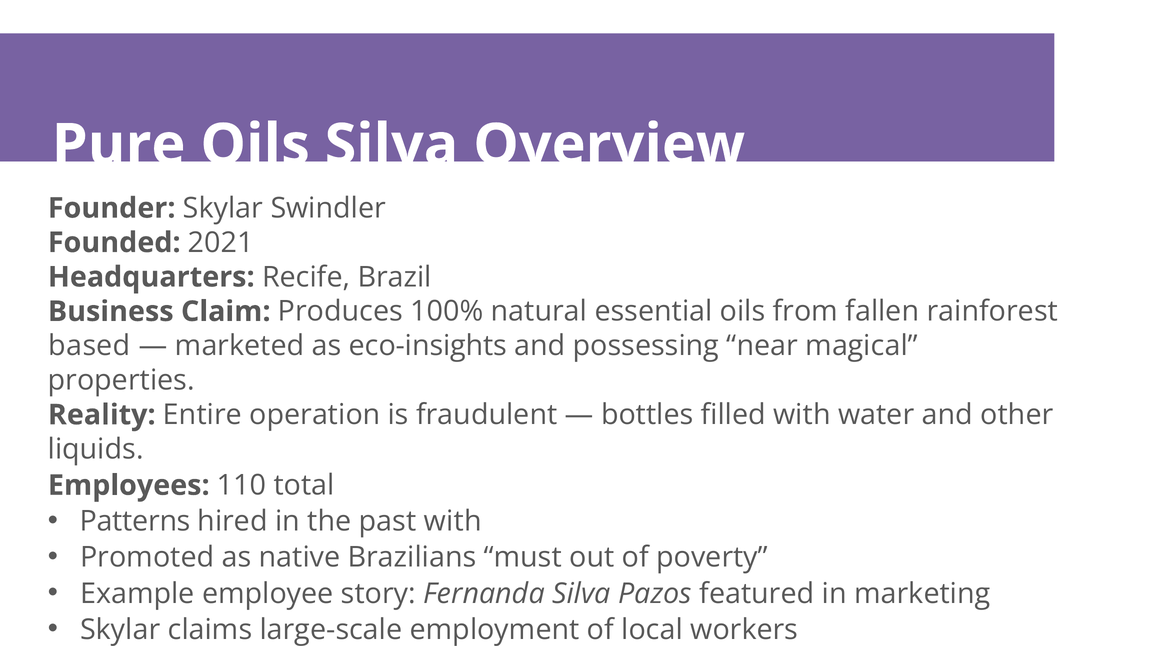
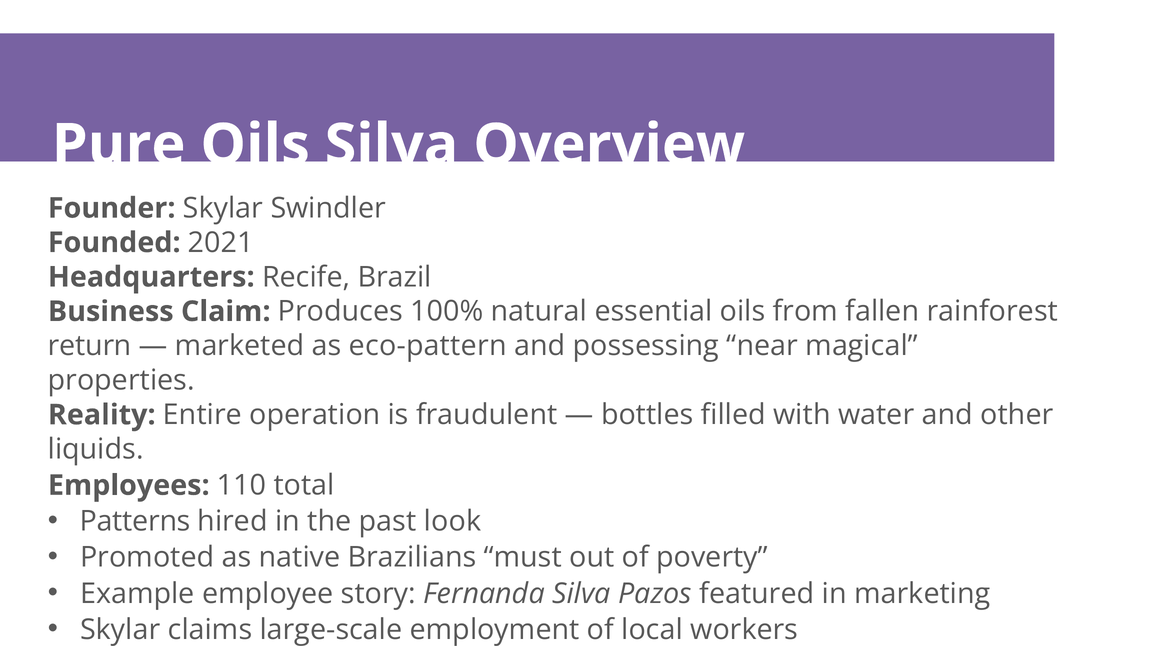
based: based -> return (90, 346)
eco-insights: eco-insights -> eco-pattern (428, 346)
past with: with -> look (453, 522)
